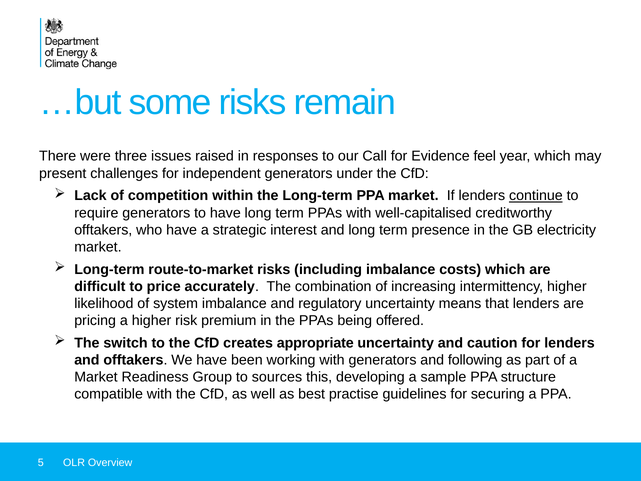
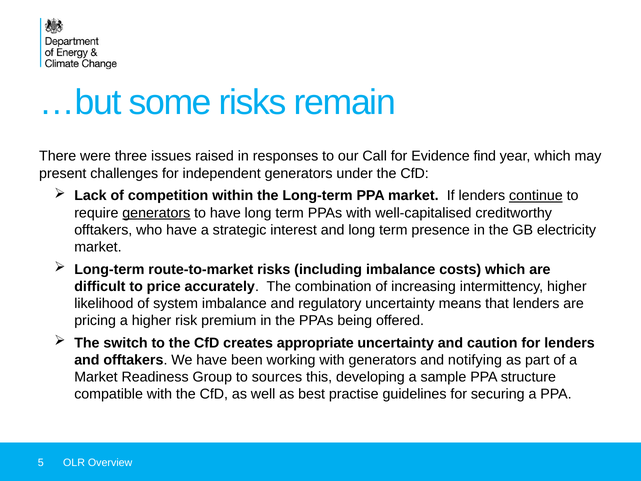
feel: feel -> find (485, 156)
generators underline: none -> present (156, 213)
following: following -> notifying (475, 360)
